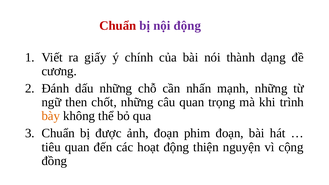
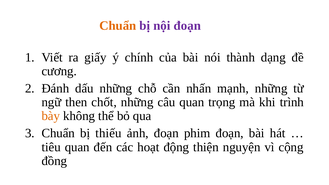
Chuẩn colour: red -> orange (118, 26)
nội động: động -> đoạn (187, 26)
được: được -> thiếu (108, 133)
